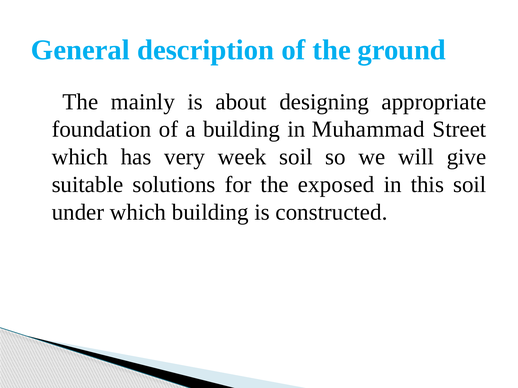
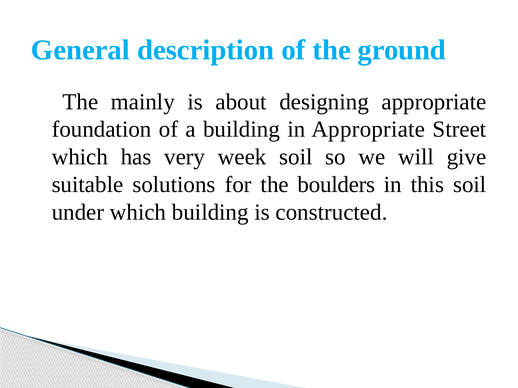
in Muhammad: Muhammad -> Appropriate (368, 130)
exposed: exposed -> boulders (336, 185)
